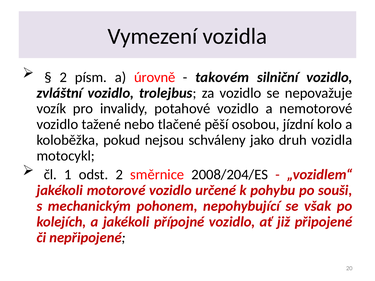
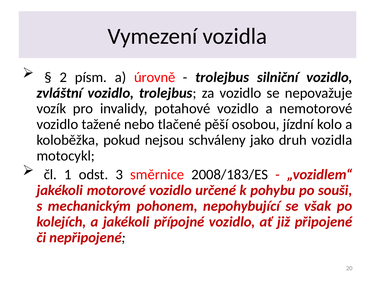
takovém: takovém -> trolejbus (222, 77)
odst 2: 2 -> 3 (119, 175)
2008/204/ES: 2008/204/ES -> 2008/183/ES (230, 175)
